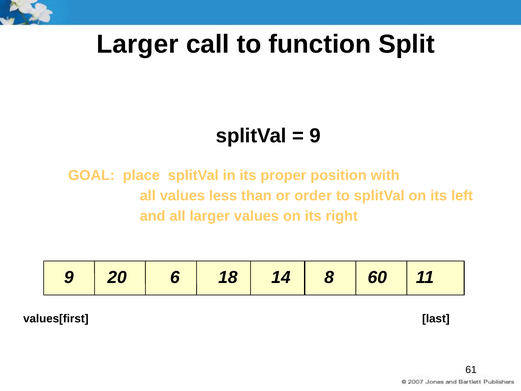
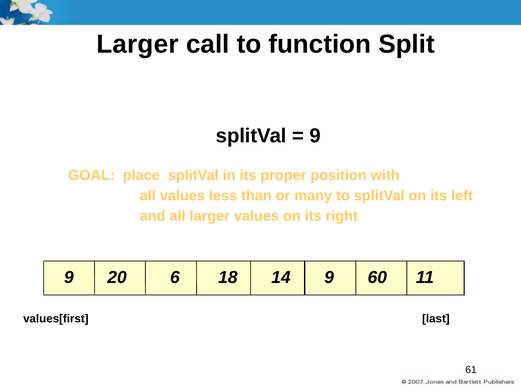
order: order -> many (313, 196)
14 8: 8 -> 9 (329, 277)
